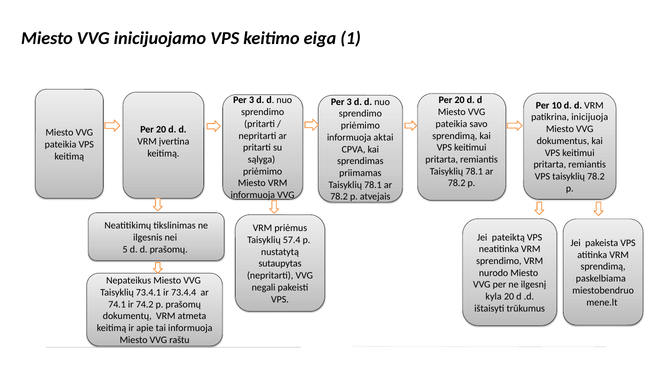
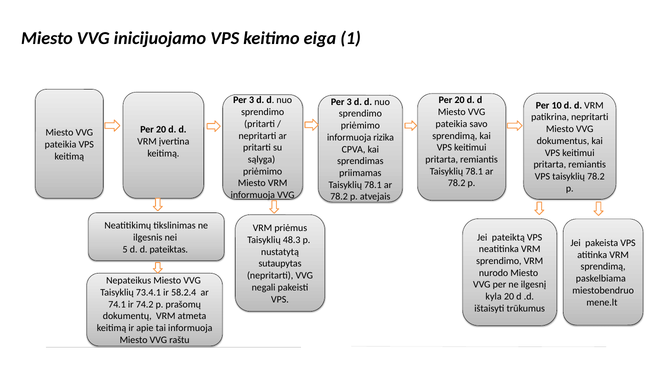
patikrina inicijuoja: inicijuoja -> nepritarti (590, 117)
aktai: aktai -> rizika (384, 137)
57.4: 57.4 -> 48.3 (292, 240)
d prašomų: prašomų -> pateiktas (169, 249)
73.4.4: 73.4.4 -> 58.2.4 (184, 292)
